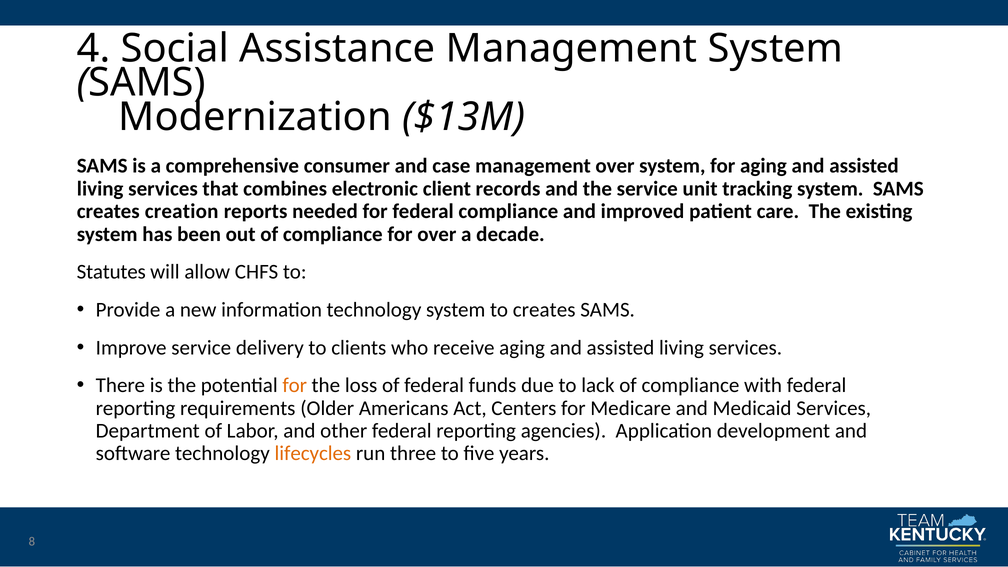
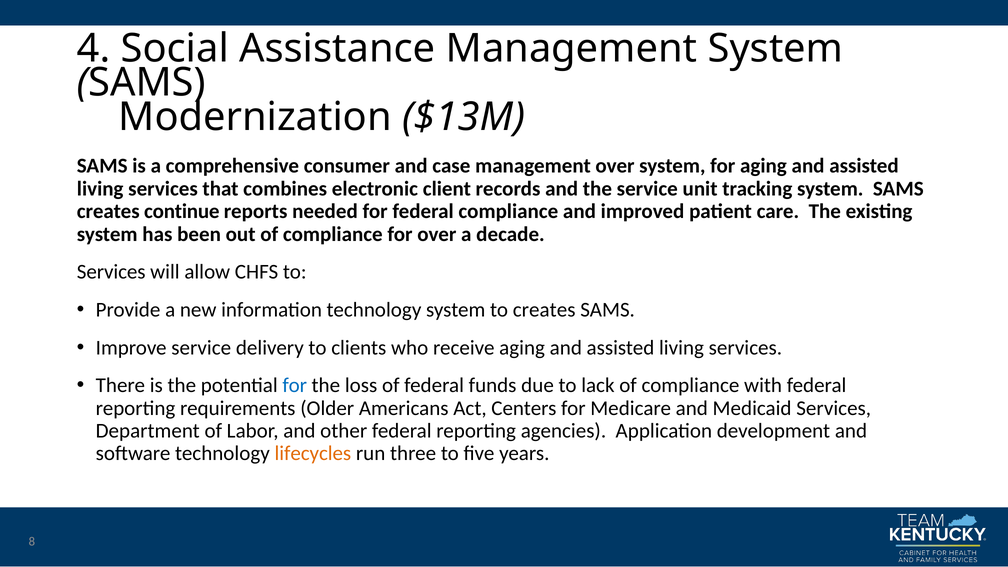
creation: creation -> continue (182, 211)
Statutes: Statutes -> Services (111, 272)
for colour: orange -> blue (295, 385)
